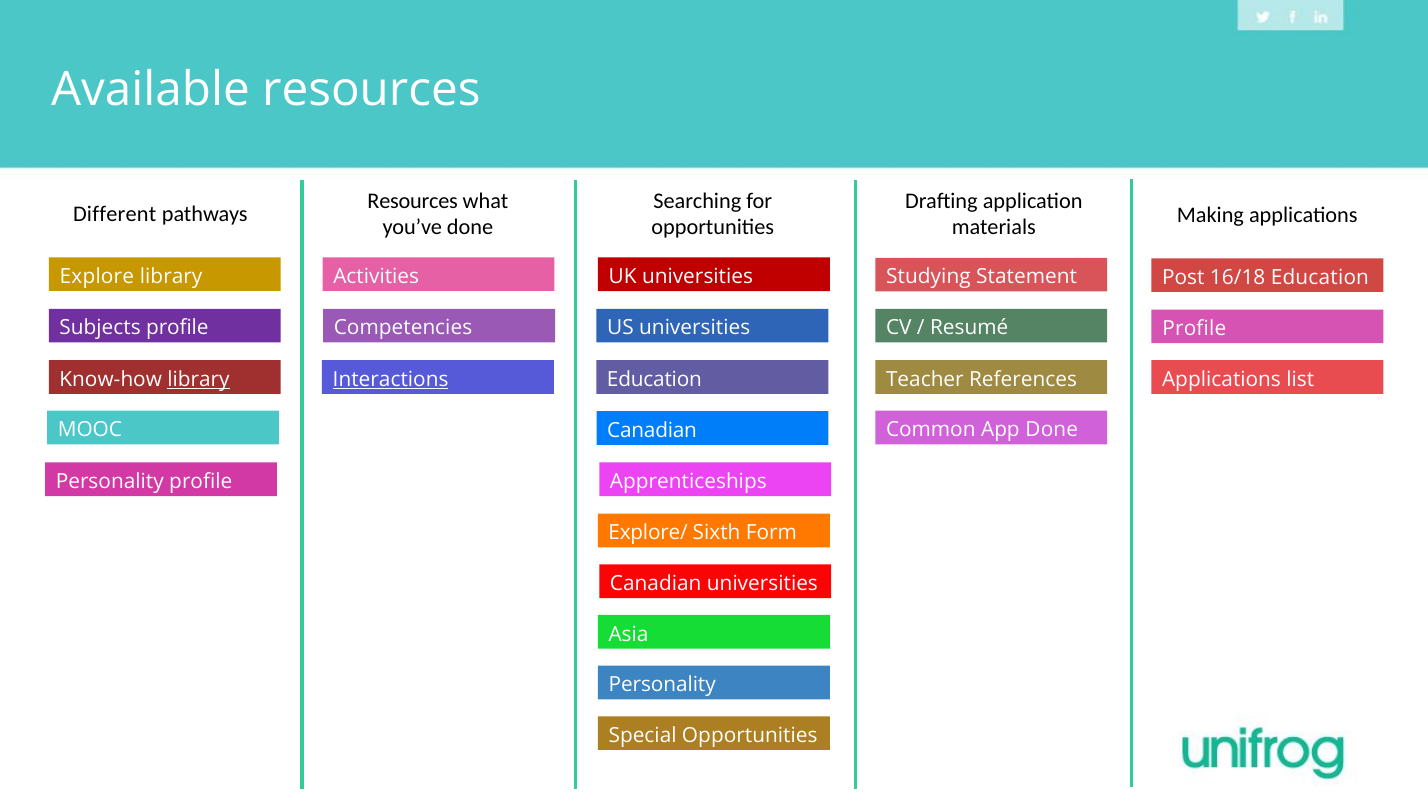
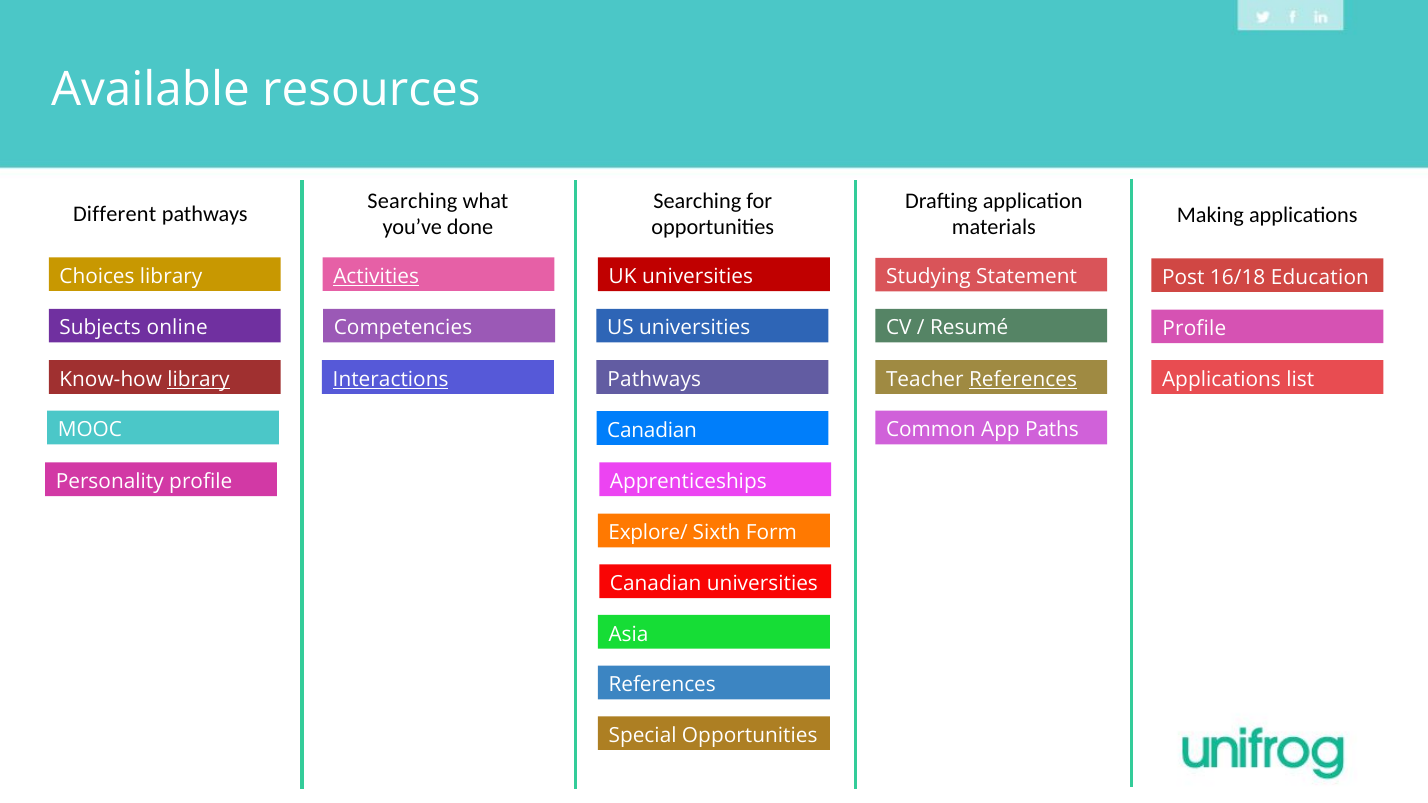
Resources: Resources -> Searching (412, 201)
Explore: Explore -> Choices (97, 277)
Activities underline: none -> present (376, 277)
Subjects profile: profile -> online (177, 328)
Education: Education -> Pathways (654, 380)
References underline: none -> present (1023, 380)
App Done: Done -> Paths (1052, 430)
Personality: Personality -> References (662, 685)
